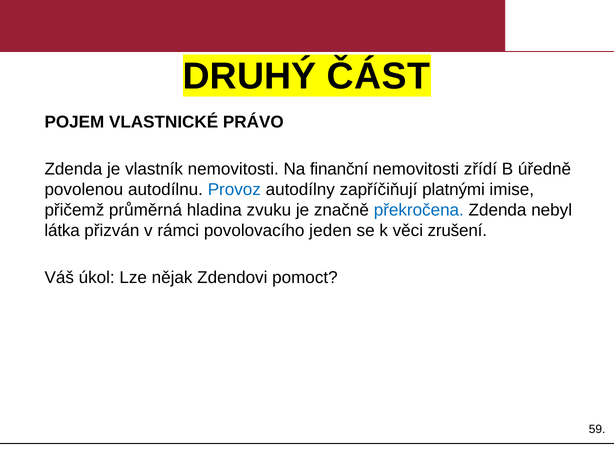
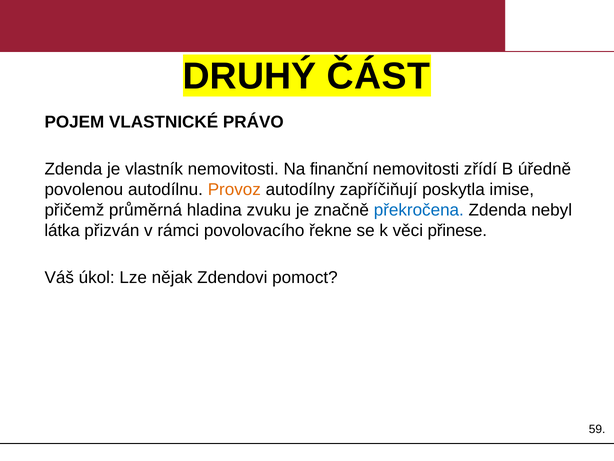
Provoz colour: blue -> orange (234, 190)
platnými: platnými -> poskytla (453, 190)
jeden: jeden -> řekne (331, 230)
zrušení: zrušení -> přinese (457, 230)
